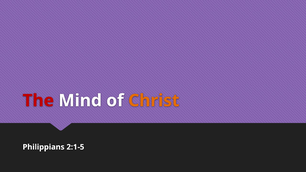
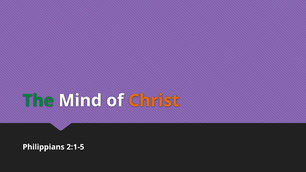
The colour: red -> green (38, 101)
